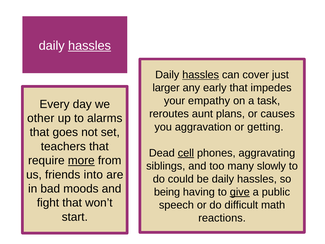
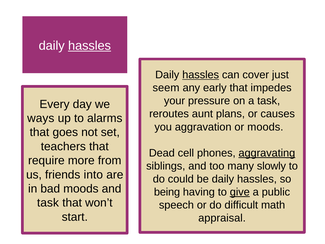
larger: larger -> seem (166, 88)
empathy: empathy -> pressure (209, 101)
other: other -> ways (41, 118)
or getting: getting -> moods (265, 127)
cell underline: present -> none (186, 153)
aggravating underline: none -> present (267, 153)
more underline: present -> none (81, 160)
fight: fight -> task (48, 203)
reactions: reactions -> appraisal (222, 218)
